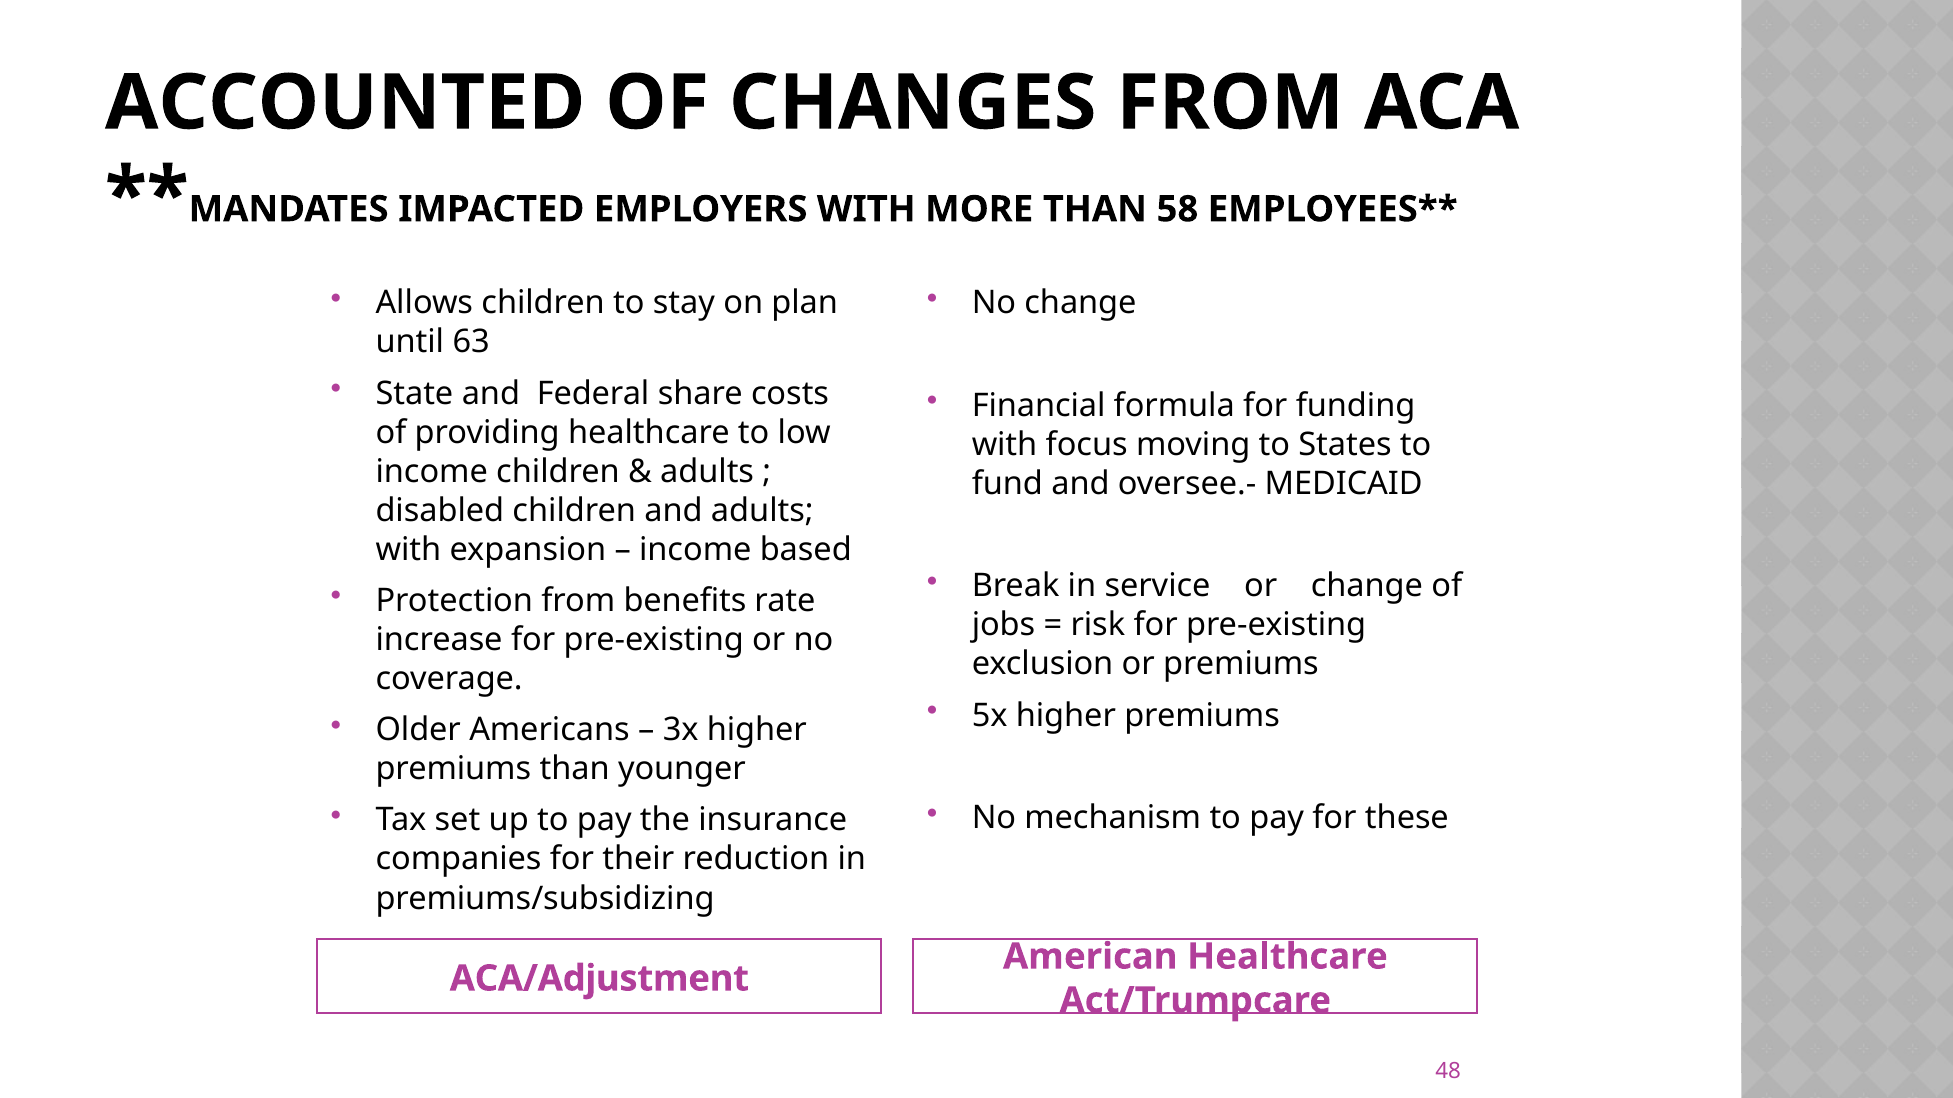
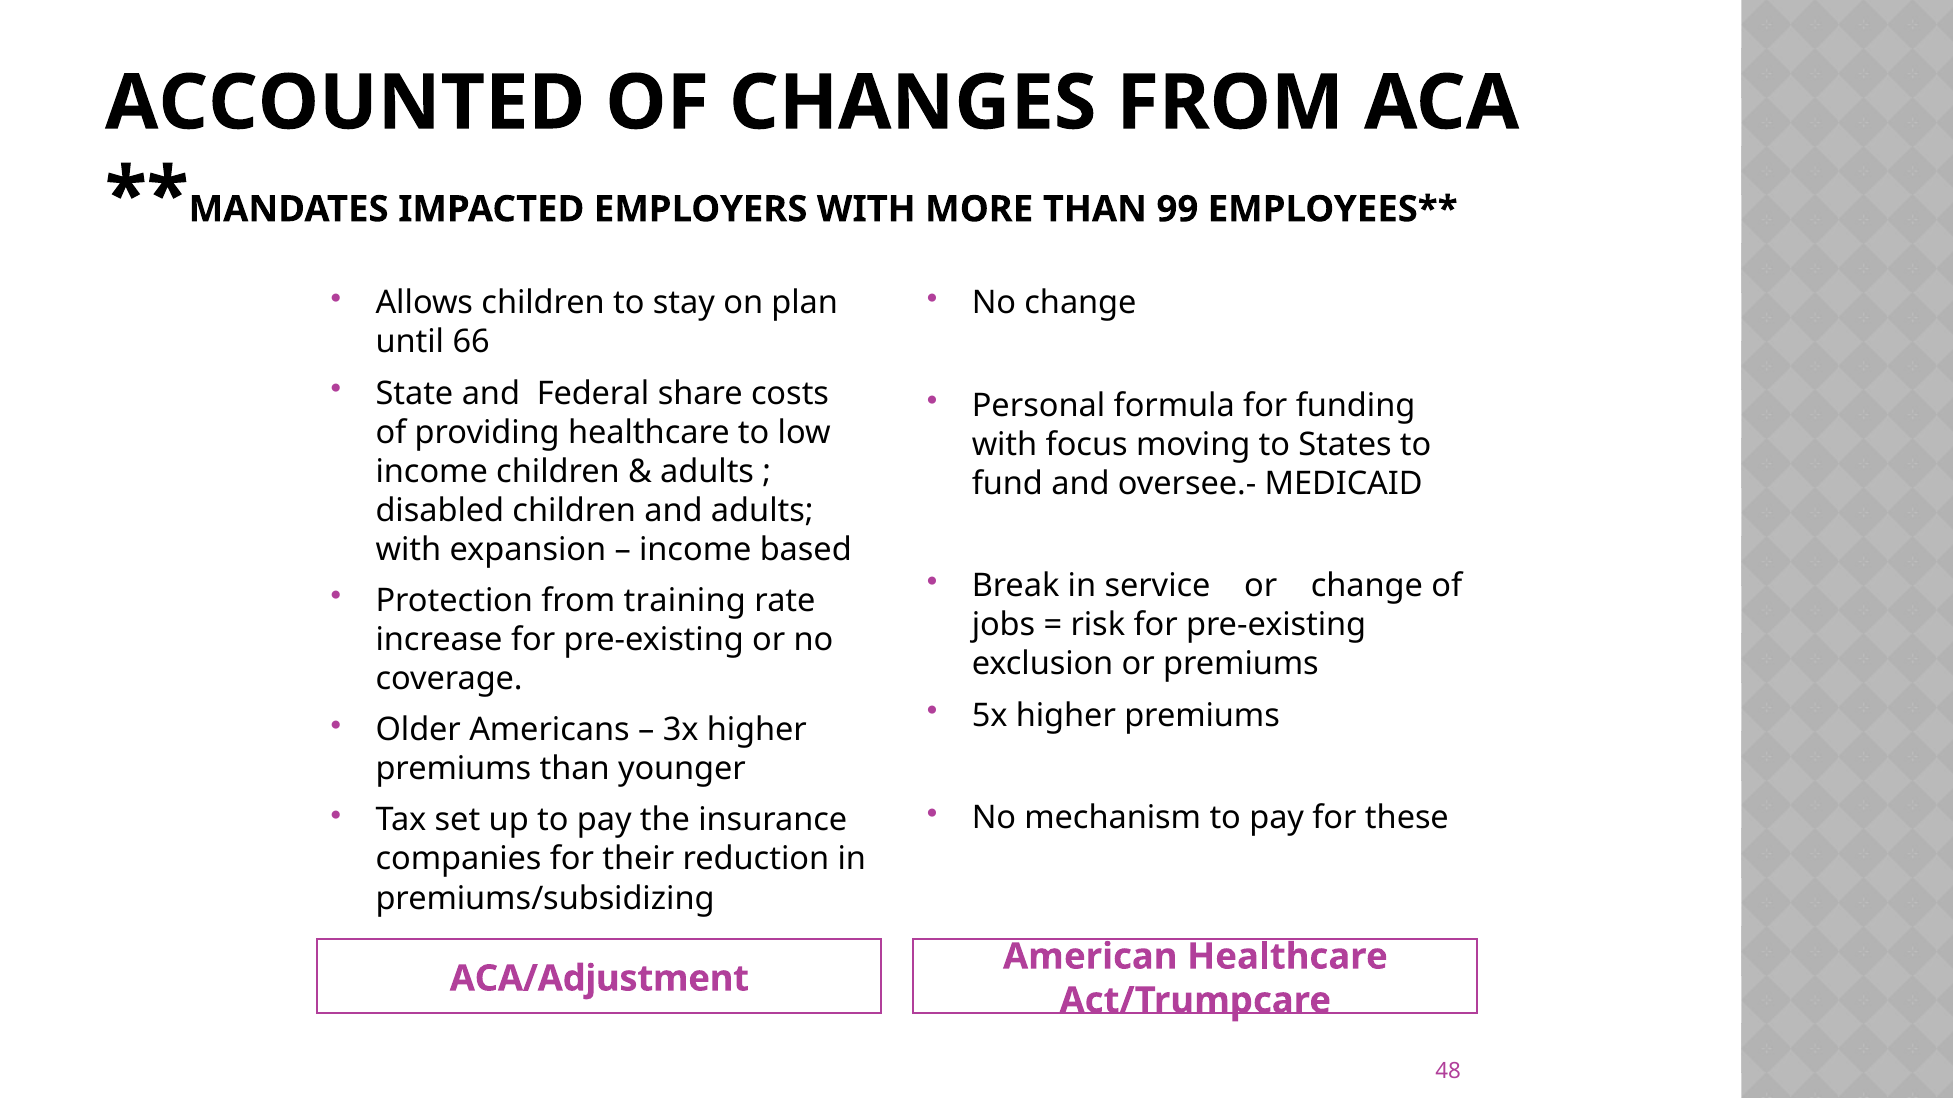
58: 58 -> 99 (1177, 209)
63: 63 -> 66 (471, 342)
Financial: Financial -> Personal (1039, 406)
benefits: benefits -> training (685, 601)
